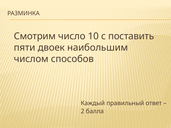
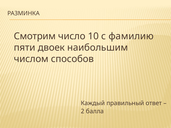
поставить: поставить -> фамилию (131, 36)
